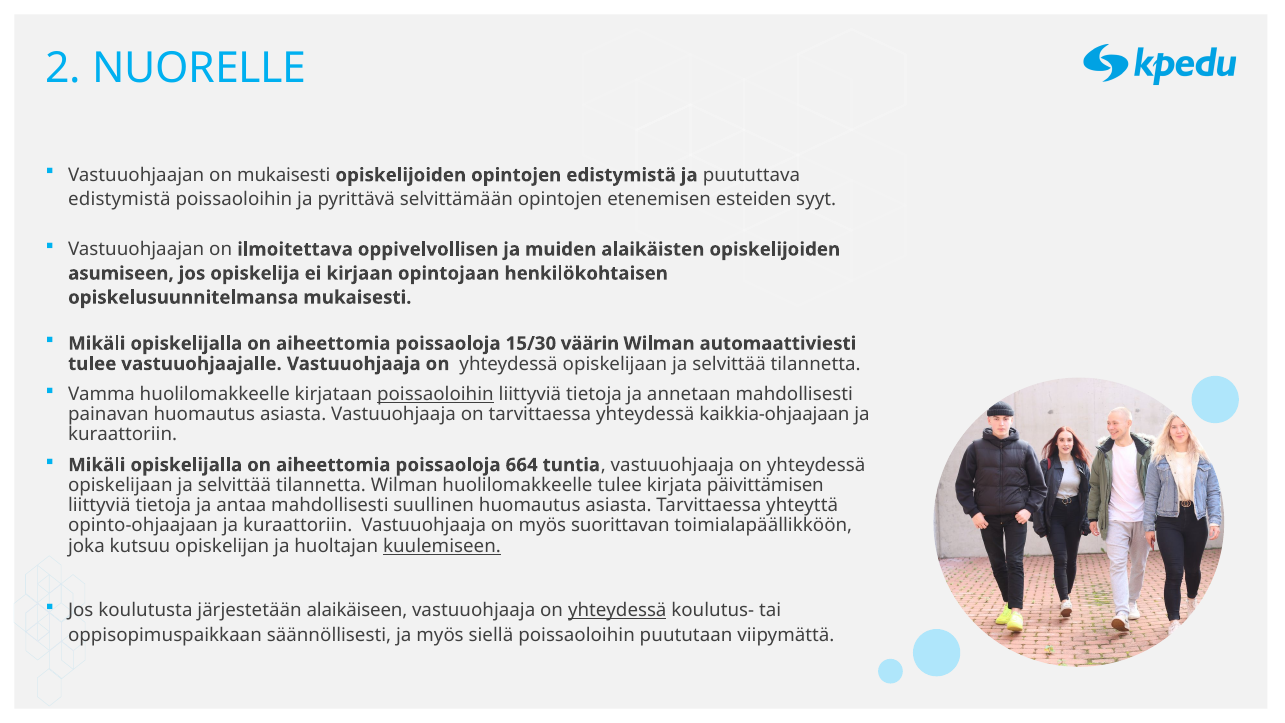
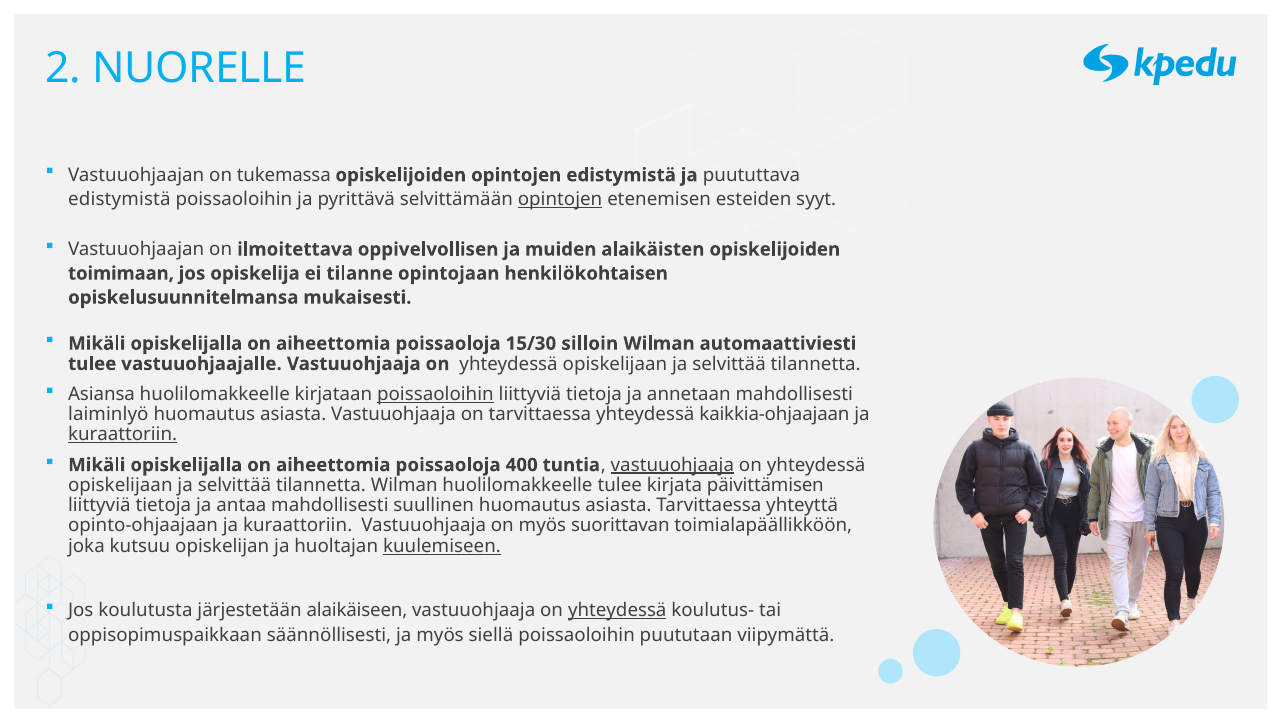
on mukaisesti: mukaisesti -> tukemassa (284, 175)
opintojen underline: none -> present (560, 199)
asumiseen: asumiseen -> toimimaan (121, 273)
kirjaan: kirjaan -> tilanne (360, 273)
väärin: väärin -> silloin (590, 343)
Vamma: Vamma -> Asiansa (102, 394)
painavan: painavan -> laiminlyö (108, 414)
kuraattoriin underline: none -> present (123, 435)
664: 664 -> 400 (522, 465)
vastuuohjaaja underline: none -> present (672, 465)
